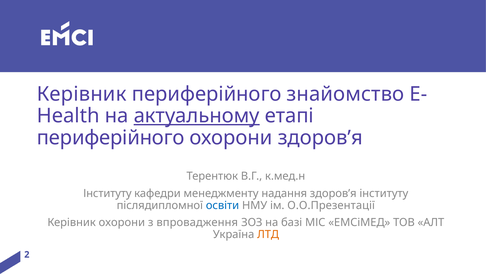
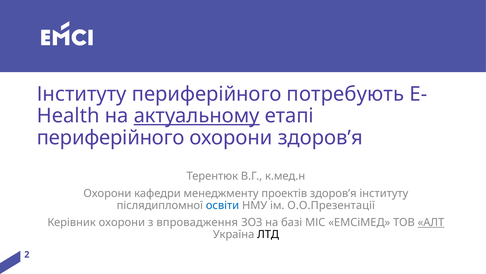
Керівник: Керівник -> Інституту (82, 94)
знайомство: знайомство -> потребують (345, 94)
Інституту: Інституту -> Охорони (107, 193)
надання: надання -> проектів (284, 193)
АЛТ underline: none -> present (431, 222)
ЛТД colour: orange -> black (268, 234)
